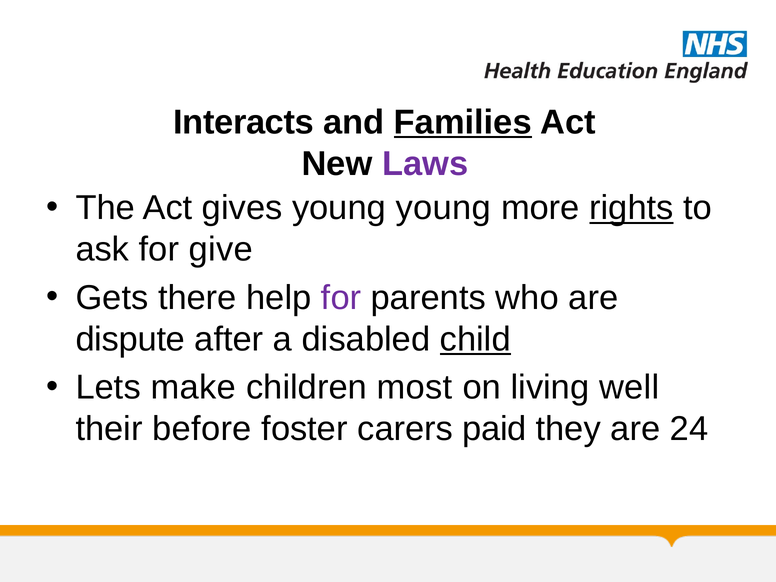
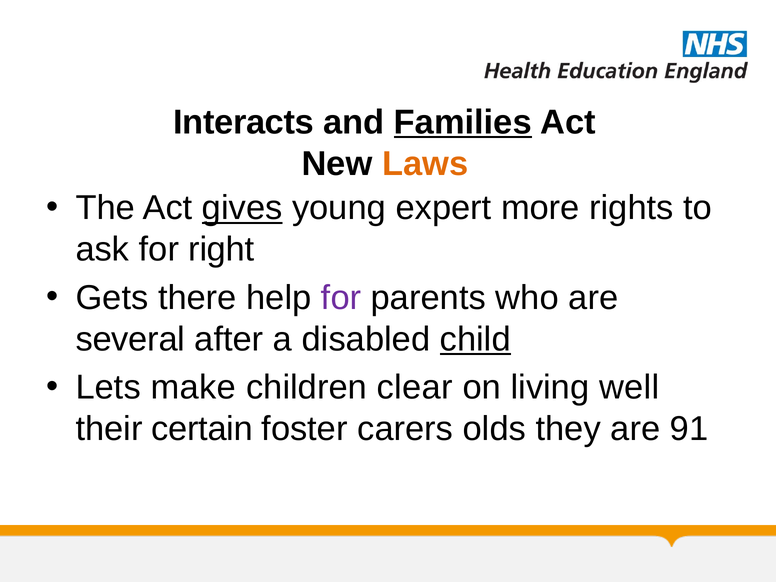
Laws colour: purple -> orange (425, 164)
gives underline: none -> present (242, 208)
young young: young -> expert (444, 208)
rights underline: present -> none (631, 208)
give: give -> right (221, 249)
dispute: dispute -> several (130, 339)
most: most -> clear (415, 387)
before: before -> certain (202, 429)
paid: paid -> olds (494, 429)
24: 24 -> 91 (689, 429)
